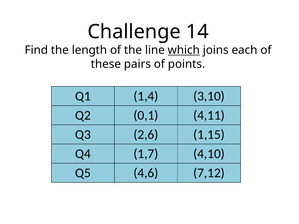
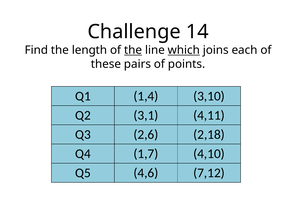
the underline: none -> present (133, 50)
0,1: 0,1 -> 3,1 (146, 115)
1,15: 1,15 -> 2,18 (209, 135)
